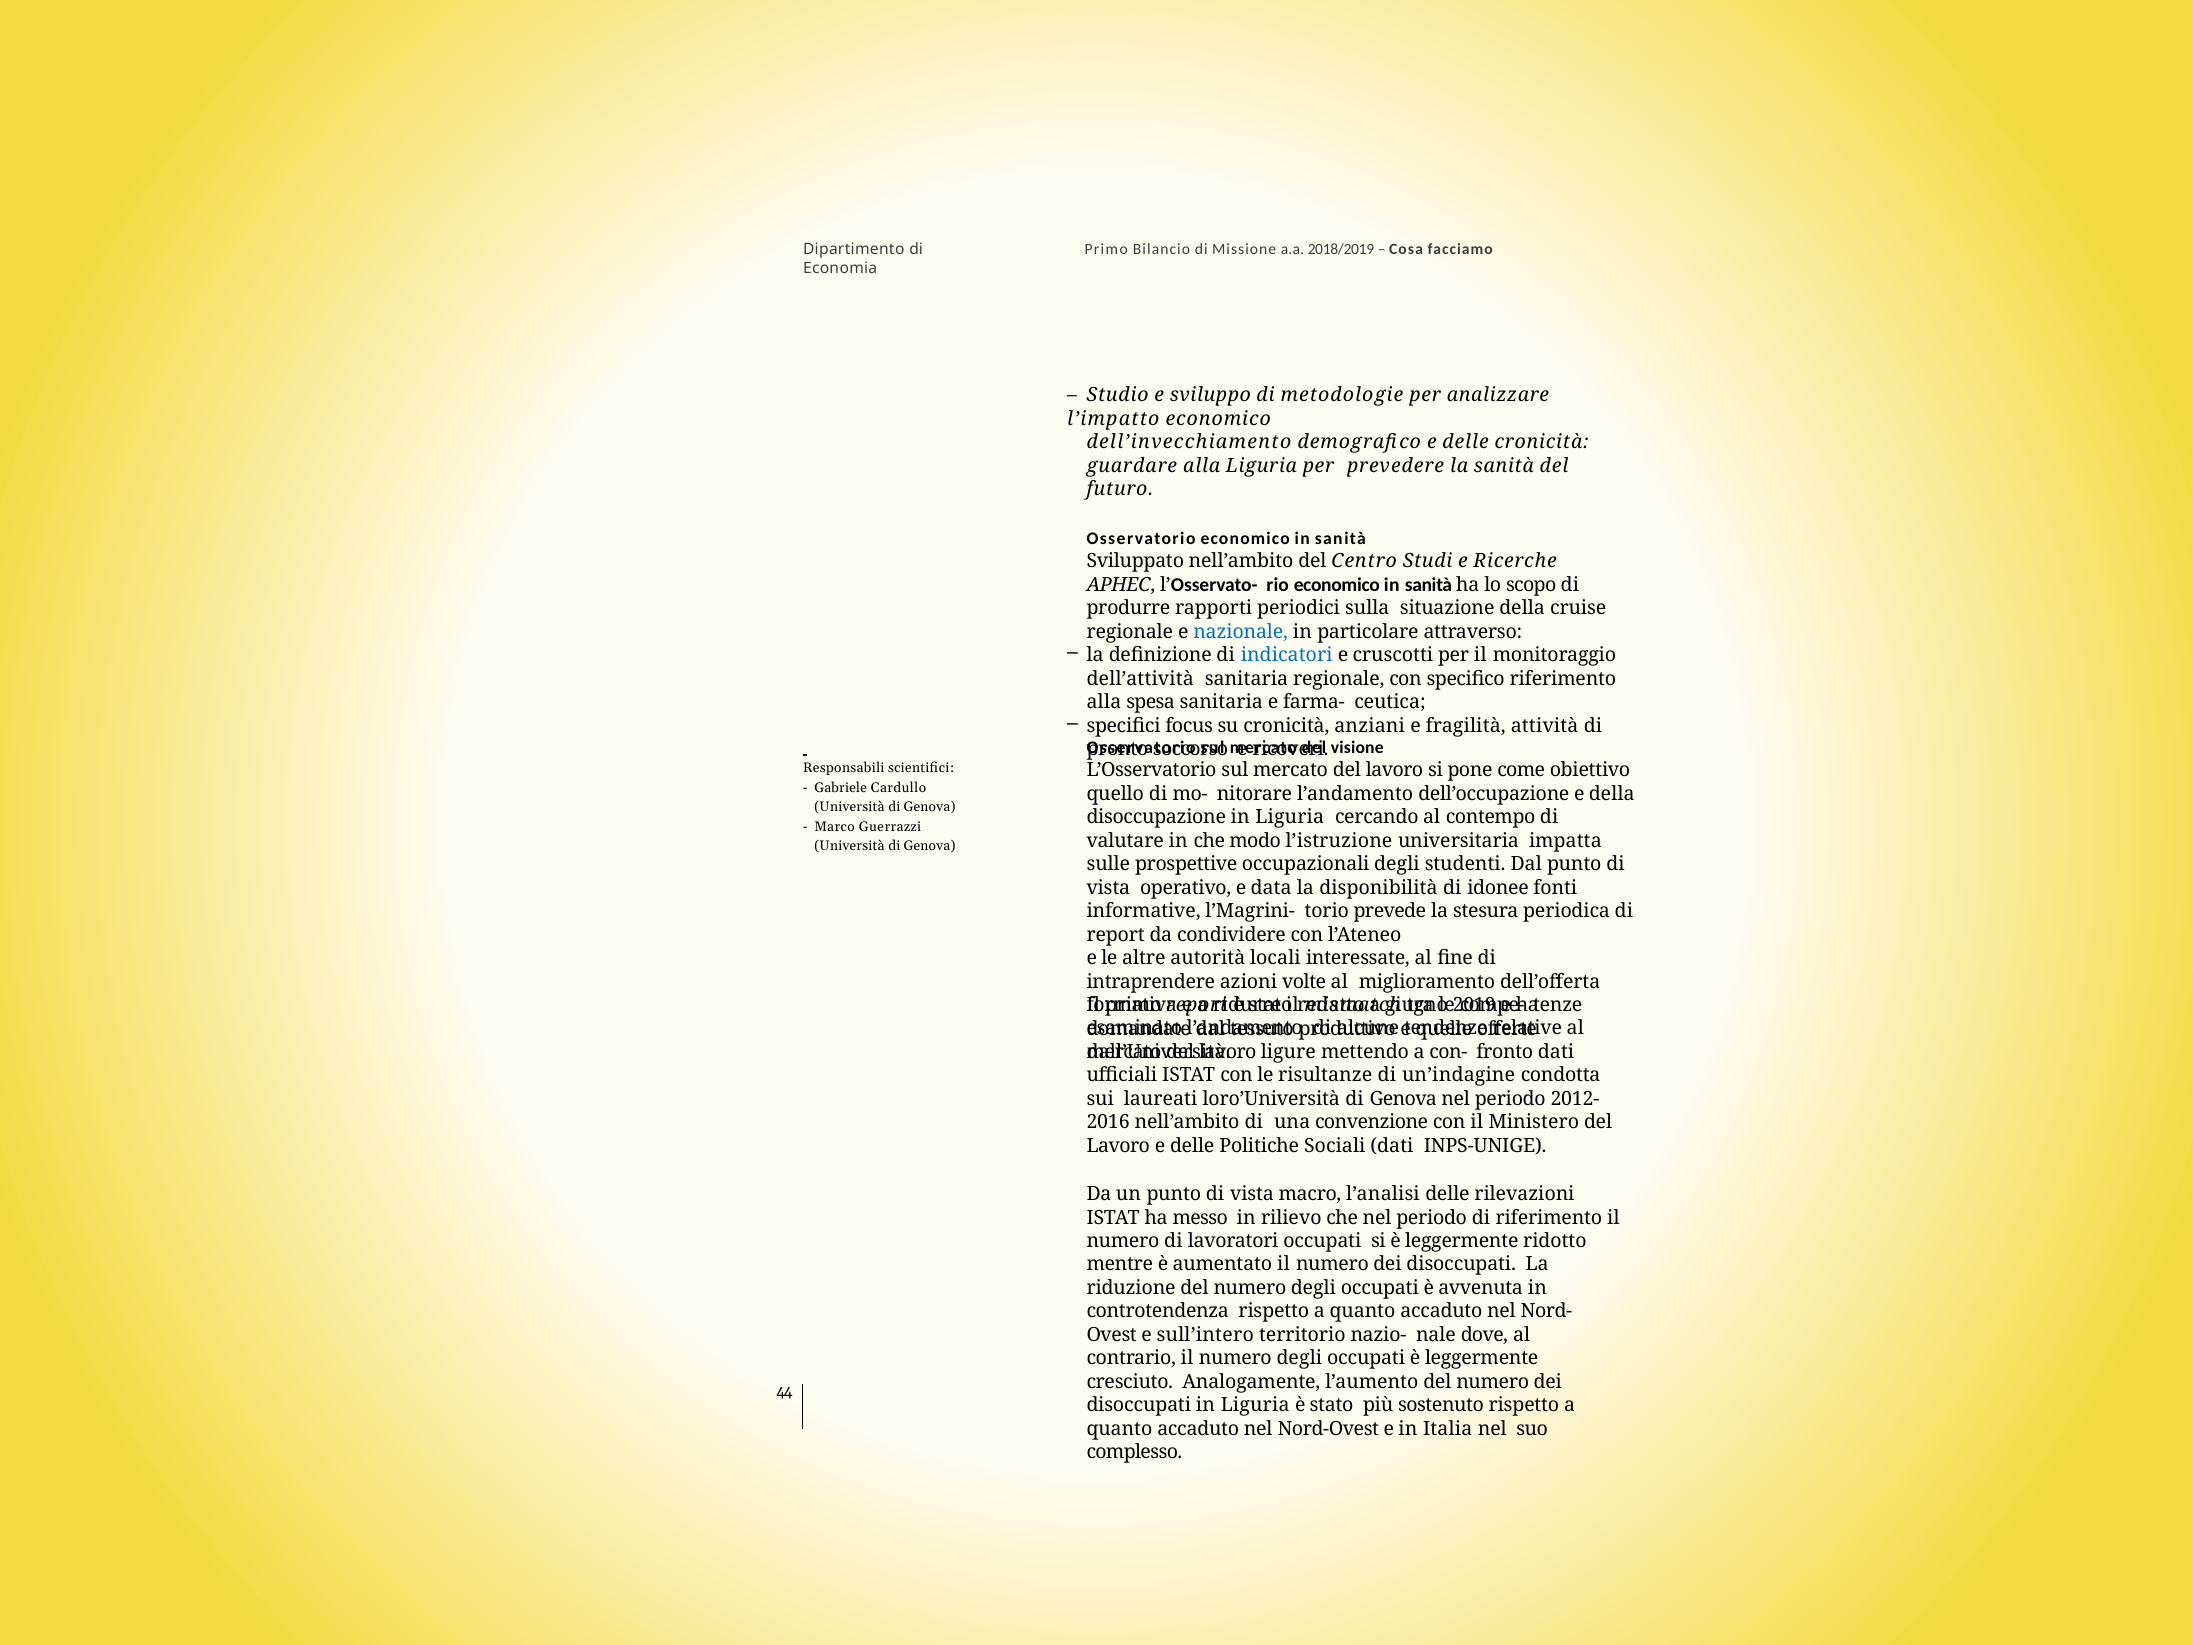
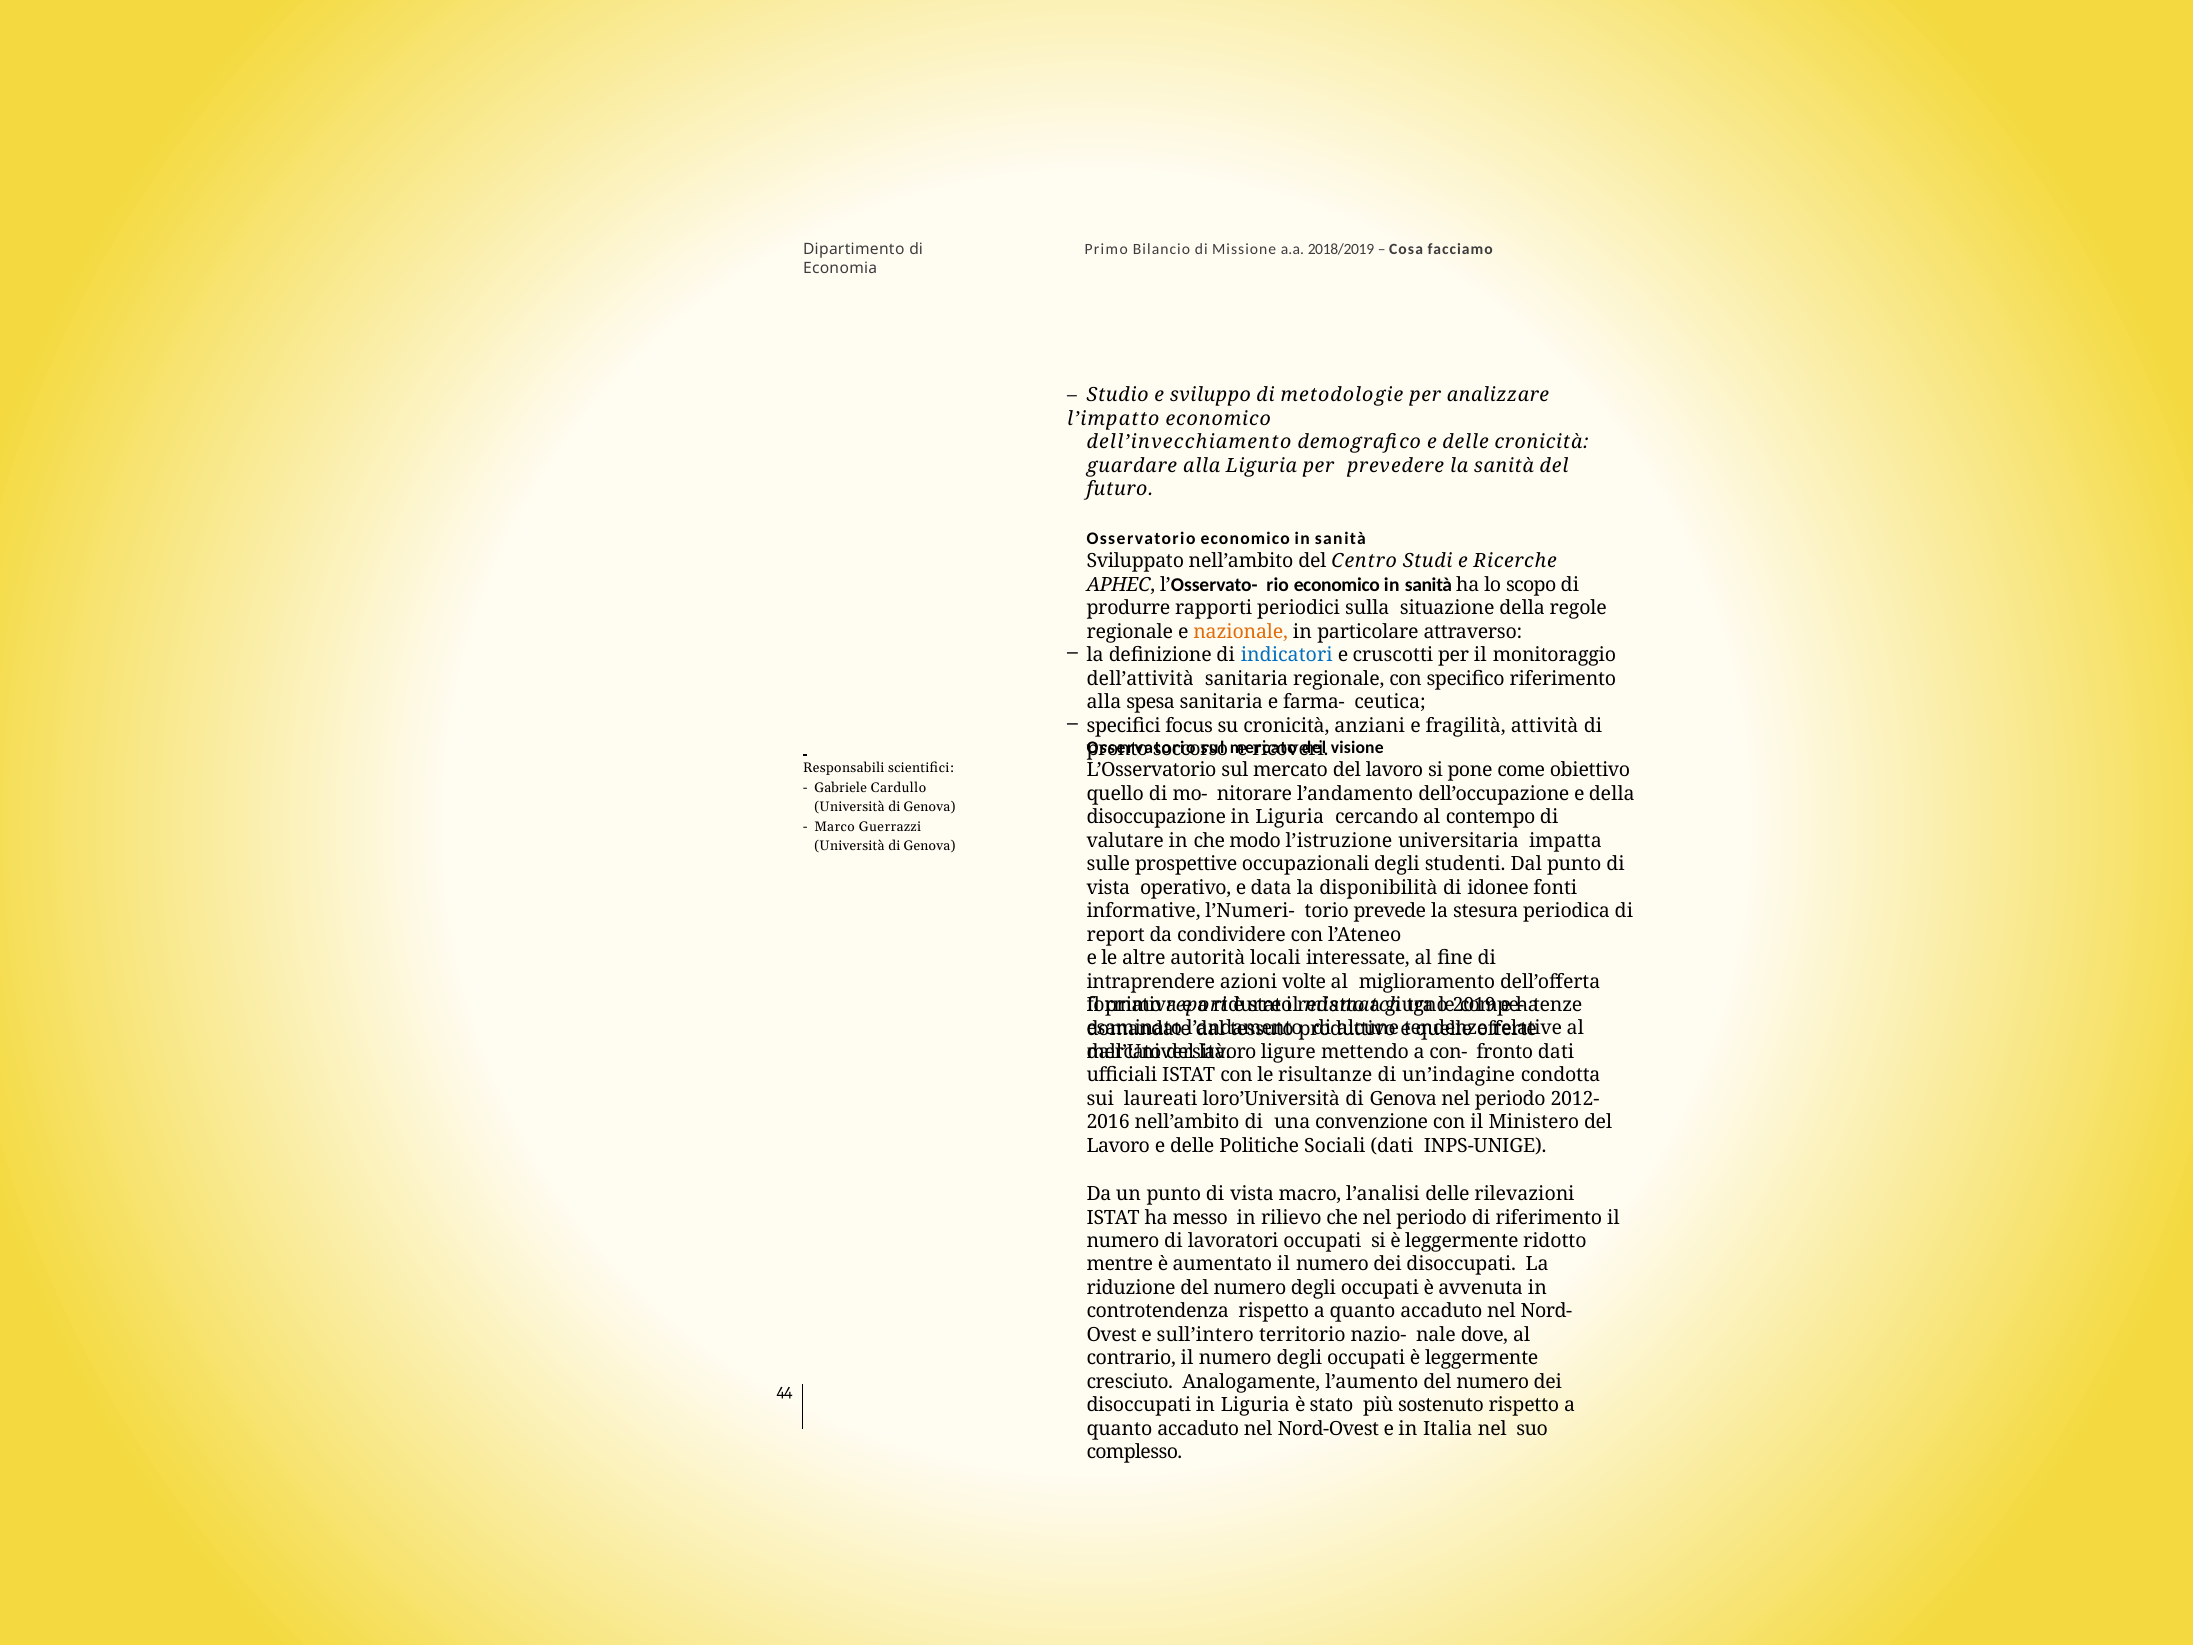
cruise: cruise -> regole (1578, 608)
nazionale colour: blue -> orange (1241, 632)
l’Magrini-: l’Magrini- -> l’Numeri- (1250, 911)
